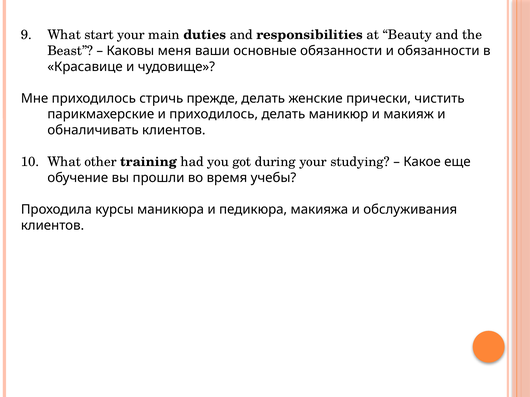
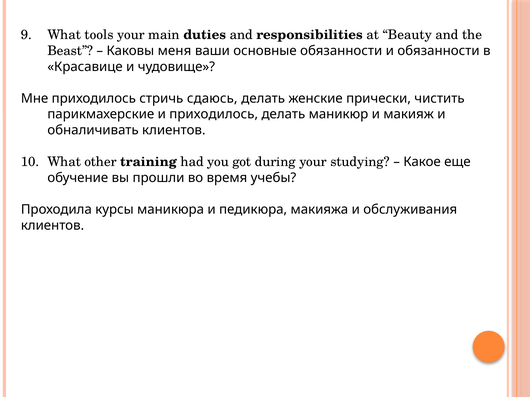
start: start -> tools (99, 35)
прежде: прежде -> сдаюсь (212, 99)
